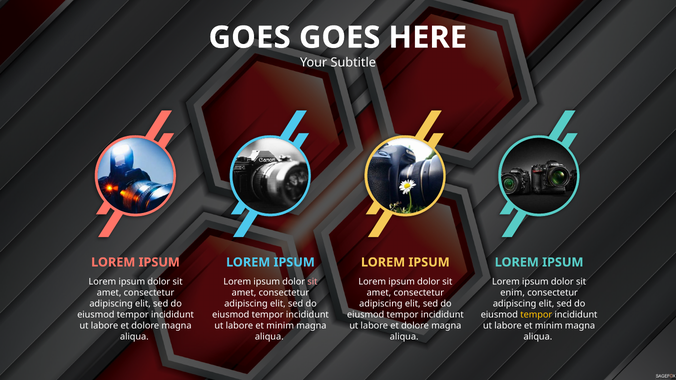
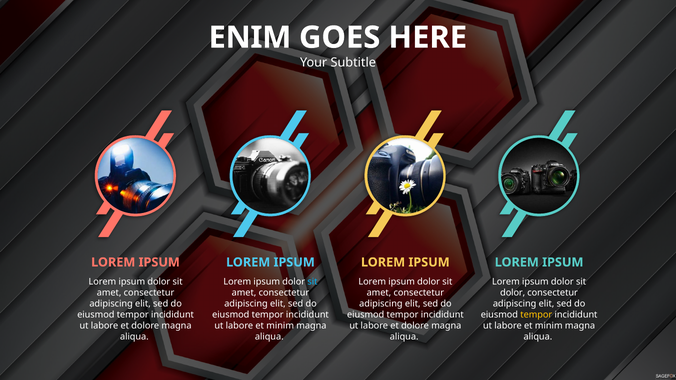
GOES: GOES -> ENIM (250, 38)
sit colour: pink -> light blue (312, 282)
enim: enim -> dolor (513, 293)
